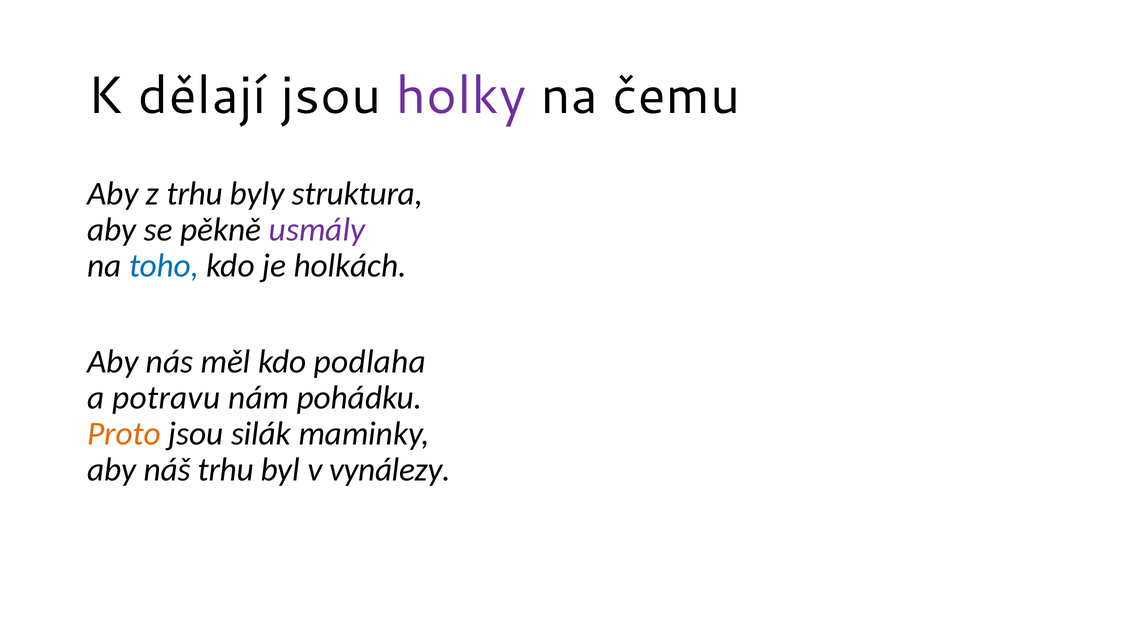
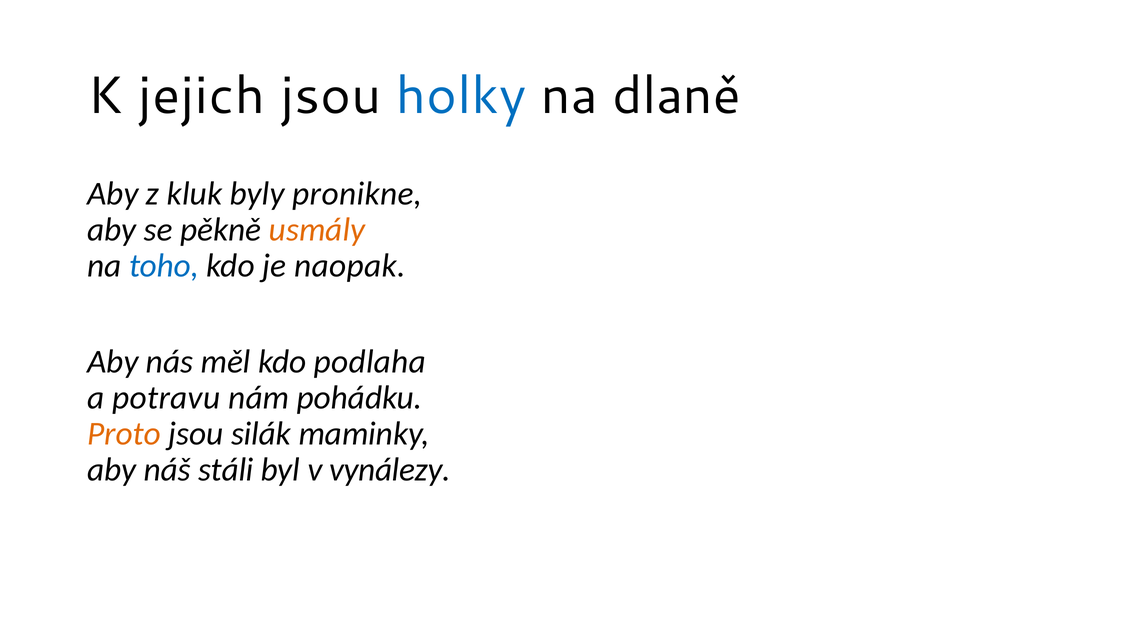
dělají: dělají -> jejich (202, 96)
holky colour: purple -> blue (461, 96)
čemu: čemu -> dlaně (677, 96)
z trhu: trhu -> kluk (195, 194)
struktura: struktura -> pronikne (357, 194)
usmály colour: purple -> orange (317, 230)
holkách: holkách -> naopak (350, 266)
náš trhu: trhu -> stáli (226, 470)
